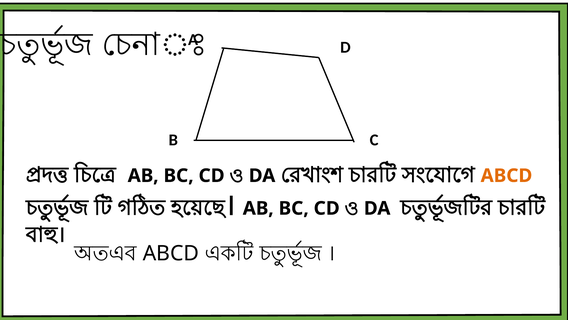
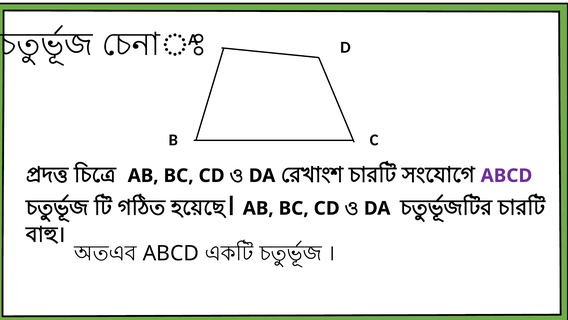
ABCD colour: orange -> purple (506, 175)
